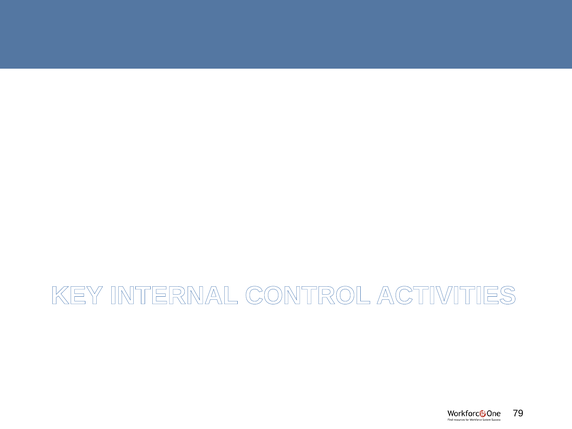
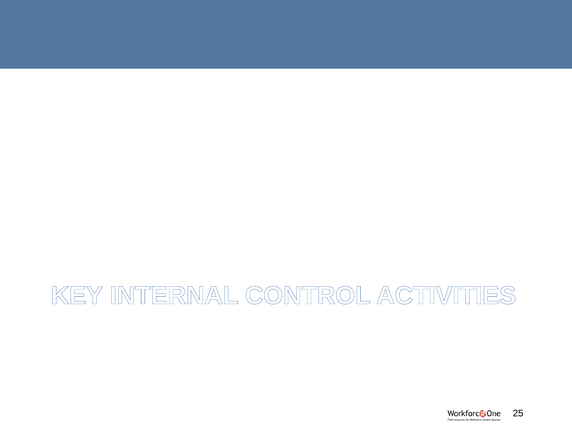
79: 79 -> 25 (518, 413)
